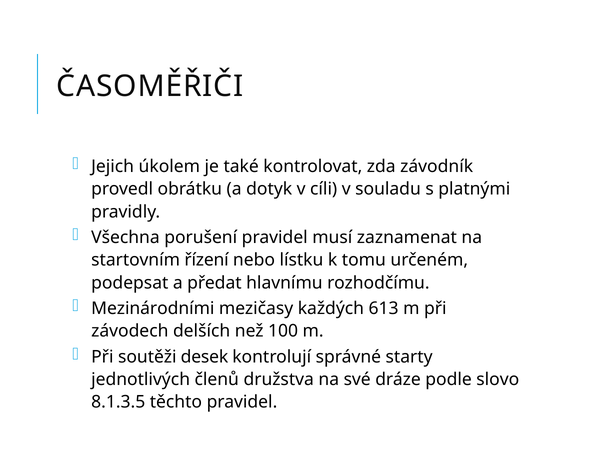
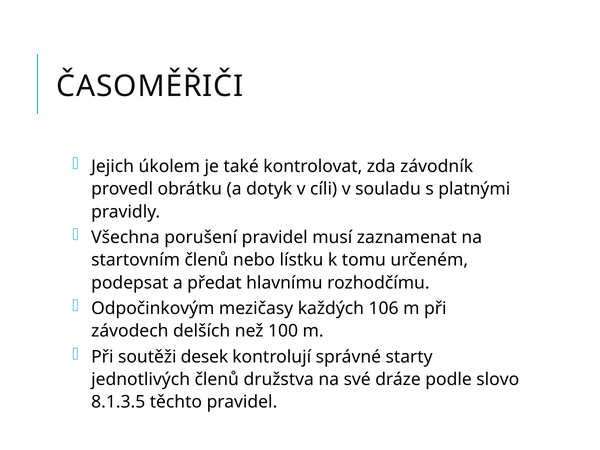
startovním řízení: řízení -> členů (207, 260)
Mezinárodními: Mezinárodními -> Odpočinkovým (153, 308)
613: 613 -> 106 (384, 308)
